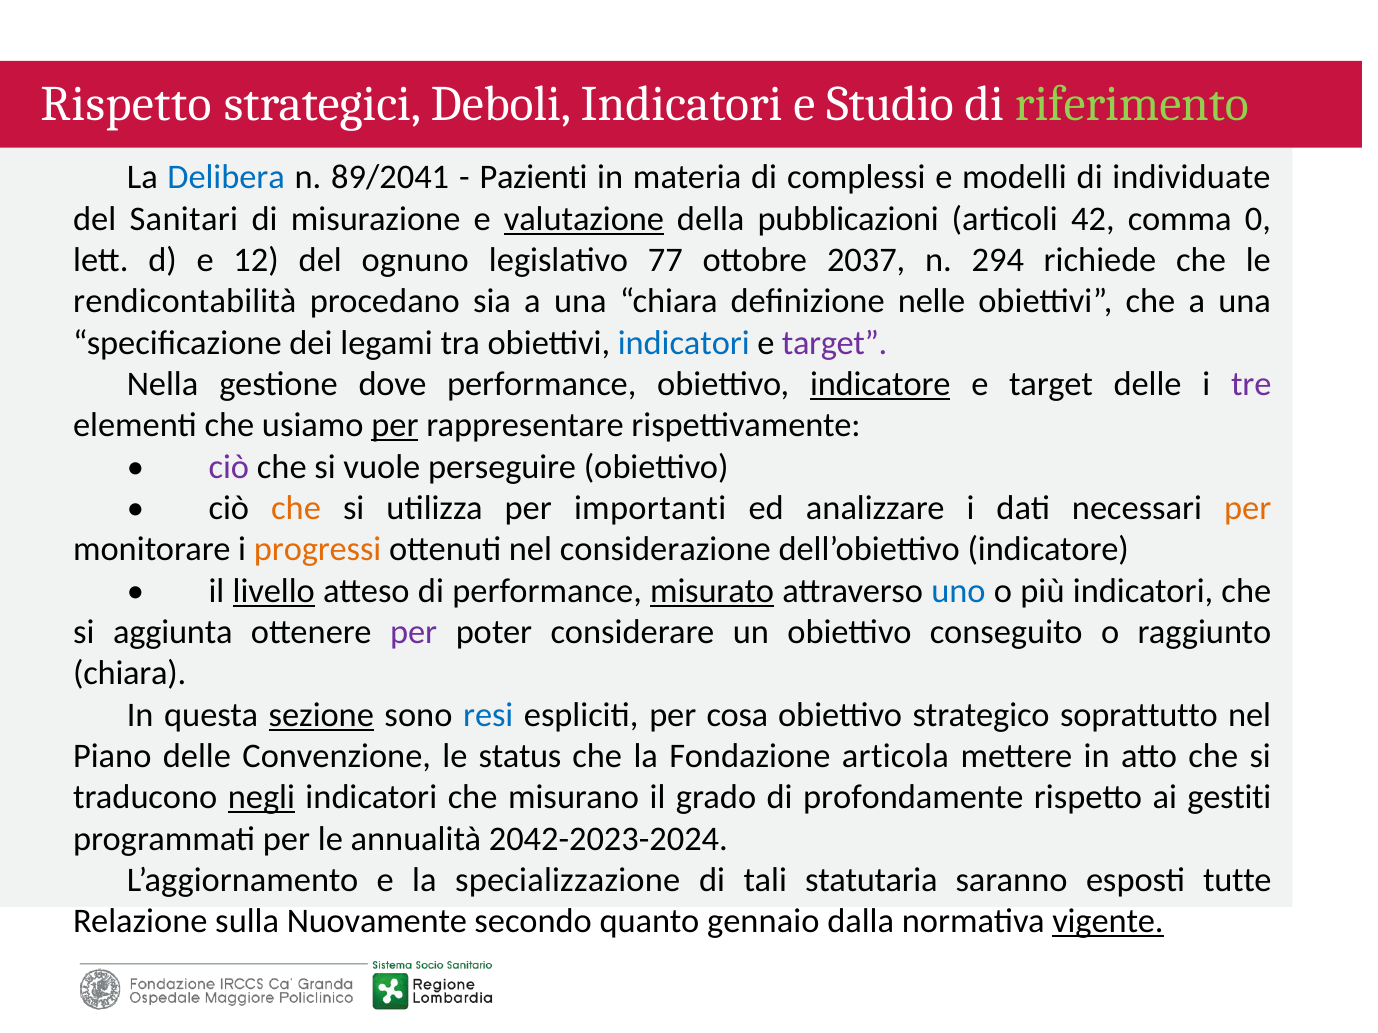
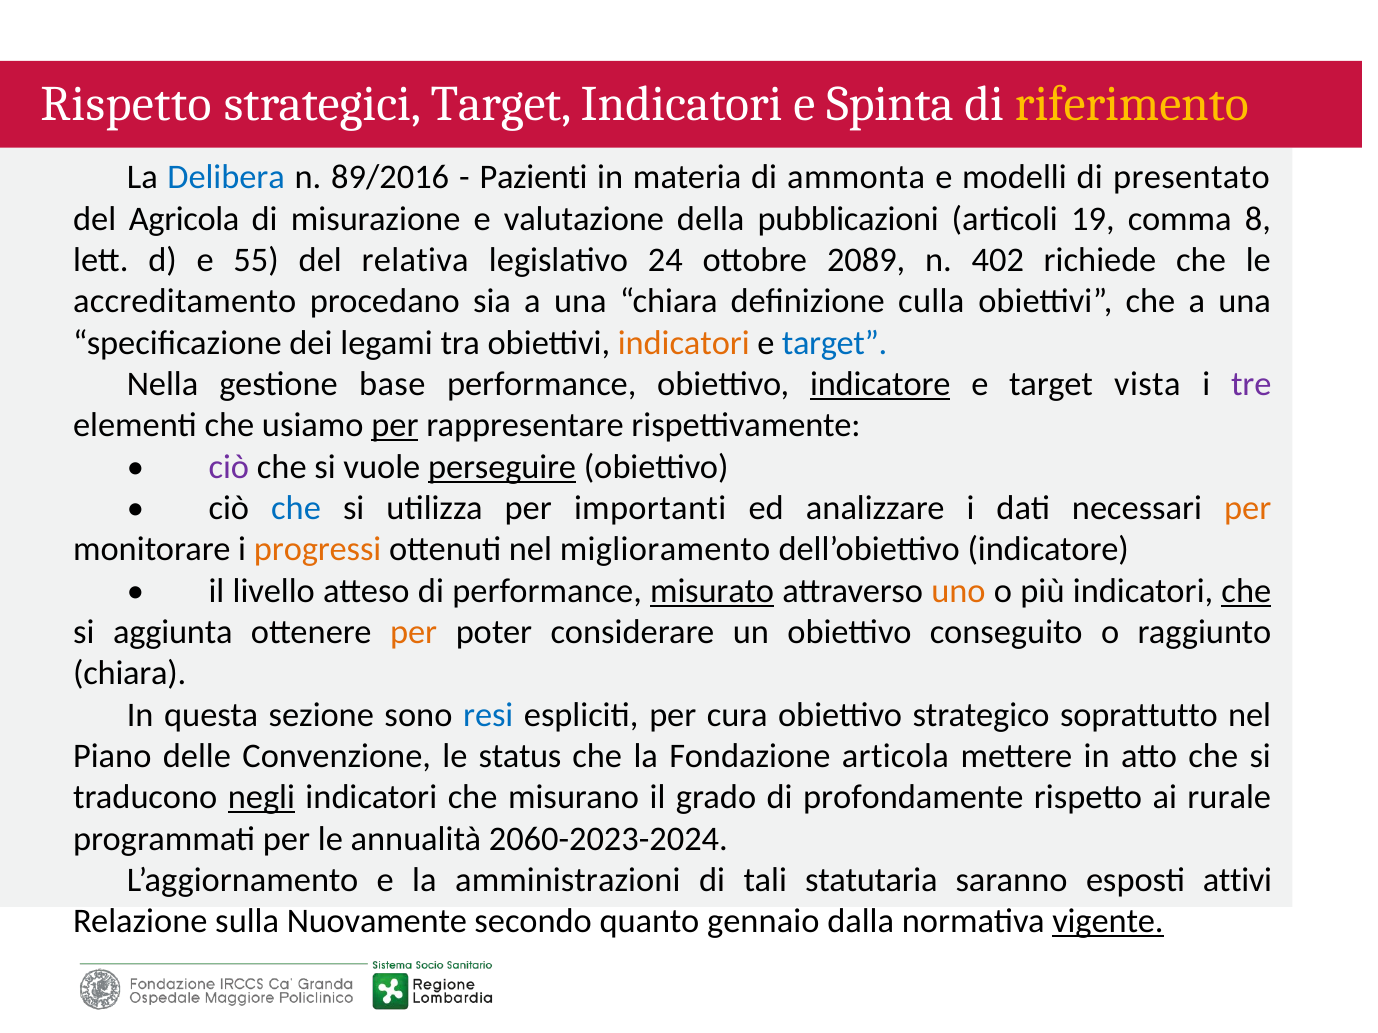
strategici Deboli: Deboli -> Target (501, 105)
Studio: Studio -> Spinta (890, 105)
riferimento colour: light green -> yellow (1132, 105)
89/2041: 89/2041 -> 89/2016 (390, 178)
complessi: complessi -> ammonta (856, 178)
individuate: individuate -> presentato (1191, 178)
Sanitari: Sanitari -> Agricola (184, 219)
valutazione underline: present -> none (584, 219)
42: 42 -> 19 (1093, 219)
0: 0 -> 8 (1258, 219)
12: 12 -> 55 (256, 260)
ognuno: ognuno -> relativa (415, 260)
77: 77 -> 24 (665, 260)
2037: 2037 -> 2089 (866, 260)
294: 294 -> 402 (998, 260)
rendicontabilità: rendicontabilità -> accreditamento (185, 302)
nelle: nelle -> culla (931, 302)
indicatori colour: blue -> orange (684, 343)
target colour: purple -> blue (835, 343)
dove: dove -> base (392, 384)
target delle: delle -> vista (1147, 384)
perseguire underline: none -> present (502, 467)
che colour: orange -> blue (296, 508)
considerazione: considerazione -> miglioramento (665, 550)
livello underline: present -> none (274, 591)
uno colour: blue -> orange (959, 591)
che underline: none -> present (1246, 591)
per colour: purple -> orange (414, 632)
sezione underline: present -> none (321, 715)
cosa: cosa -> cura (737, 715)
gestiti: gestiti -> rurale (1229, 798)
2042-2023-2024: 2042-2023-2024 -> 2060-2023-2024 (608, 839)
specializzazione: specializzazione -> amministrazioni (568, 880)
tutte: tutte -> attivi (1237, 880)
